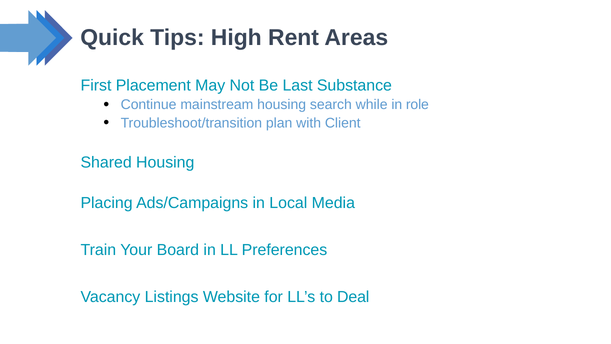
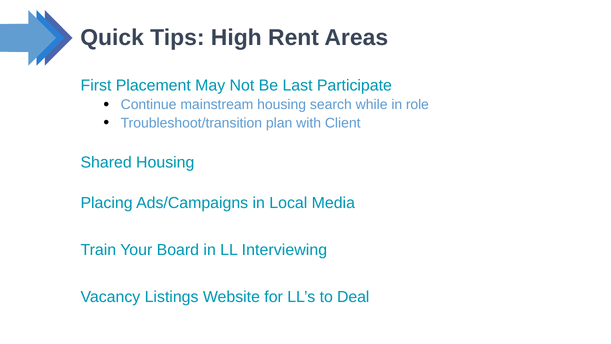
Substance: Substance -> Participate (354, 85)
Preferences: Preferences -> Interviewing (284, 250)
